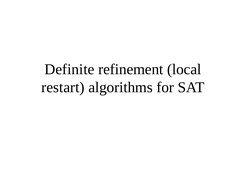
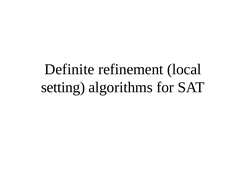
restart: restart -> setting (63, 87)
